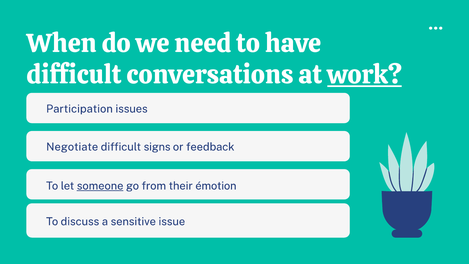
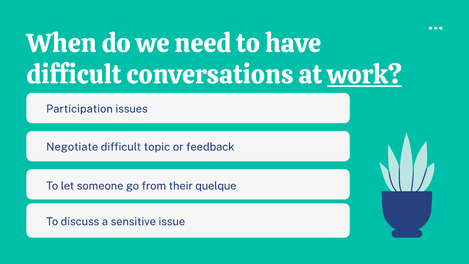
signs: signs -> topic (157, 147)
someone underline: present -> none (100, 186)
émotion: émotion -> quelque (216, 186)
